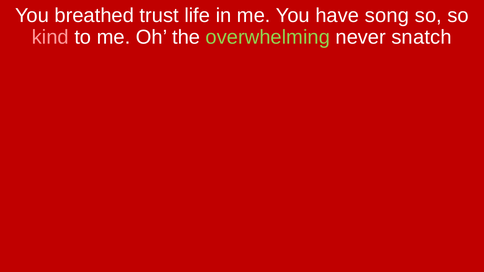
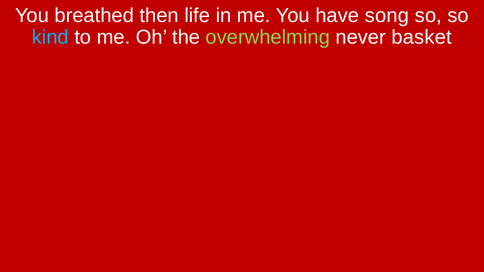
trust: trust -> then (159, 15)
kind colour: pink -> light blue (50, 37)
snatch: snatch -> basket (422, 37)
